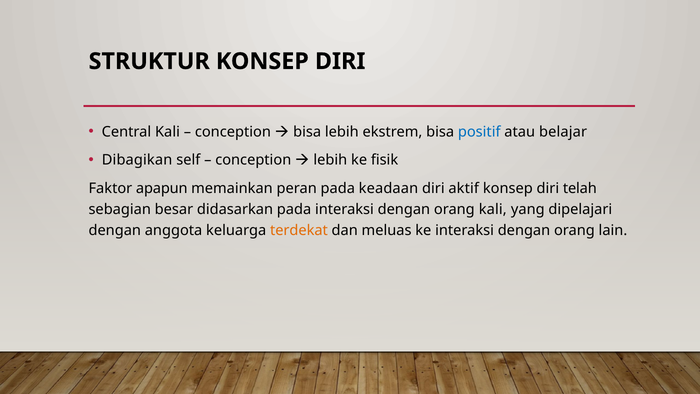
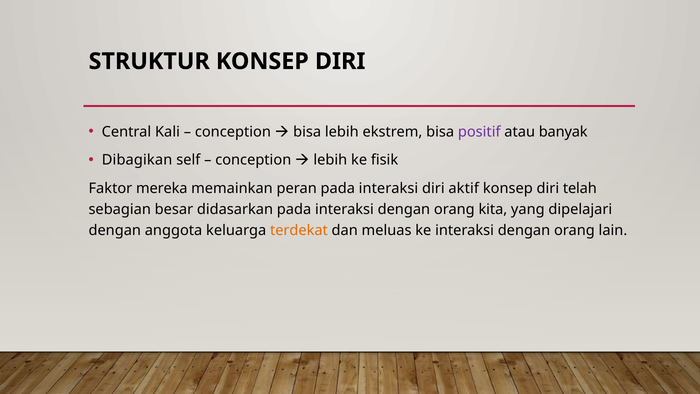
positif colour: blue -> purple (479, 132)
belajar: belajar -> banyak (563, 132)
apapun: apapun -> mereka (162, 188)
peran pada keadaan: keadaan -> interaksi (388, 188)
orang kali: kali -> kita (493, 209)
